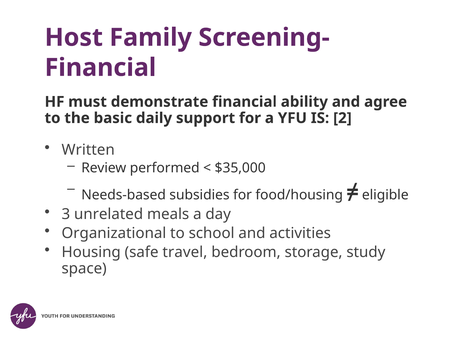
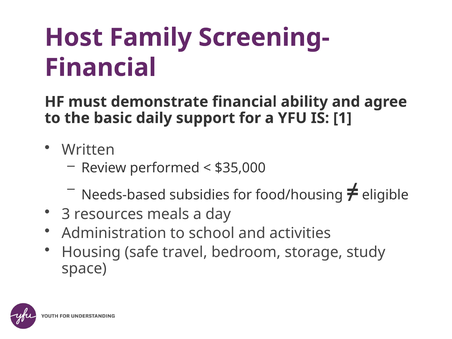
2: 2 -> 1 (342, 118)
unrelated: unrelated -> resources (109, 214)
Organizational: Organizational -> Administration (114, 233)
